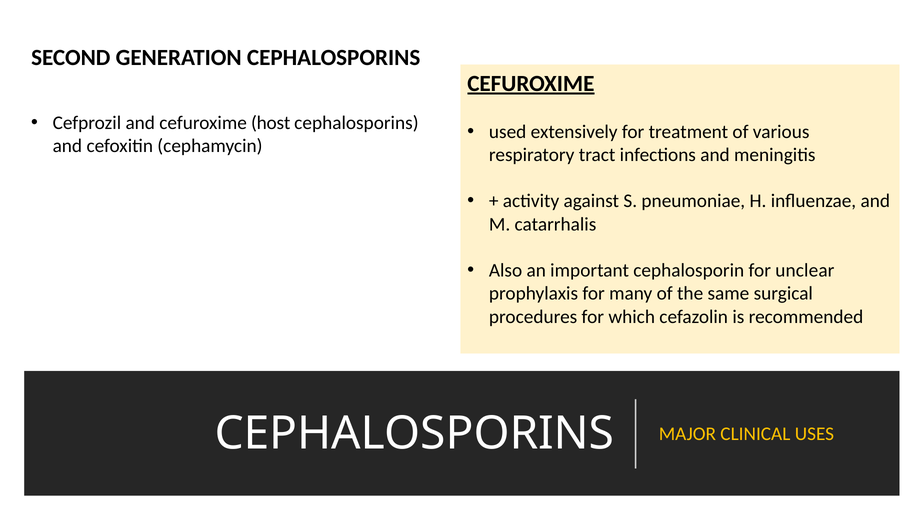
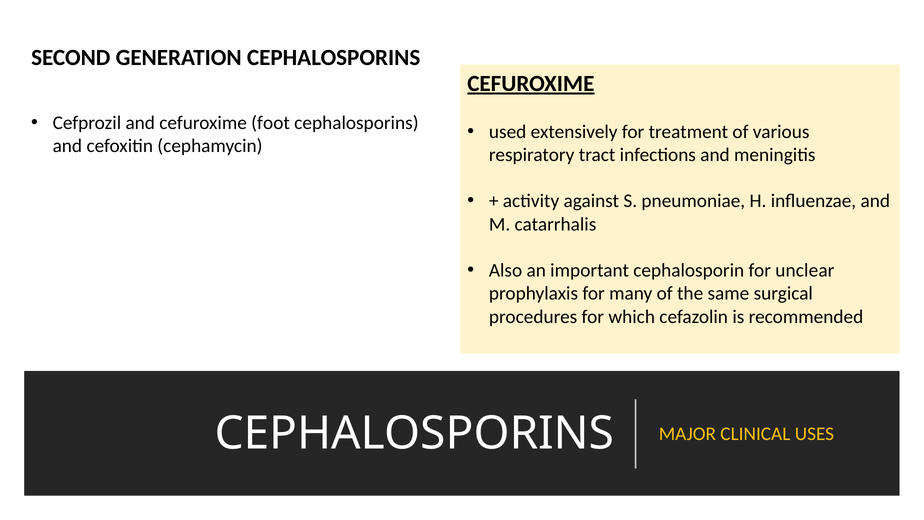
host: host -> foot (271, 123)
